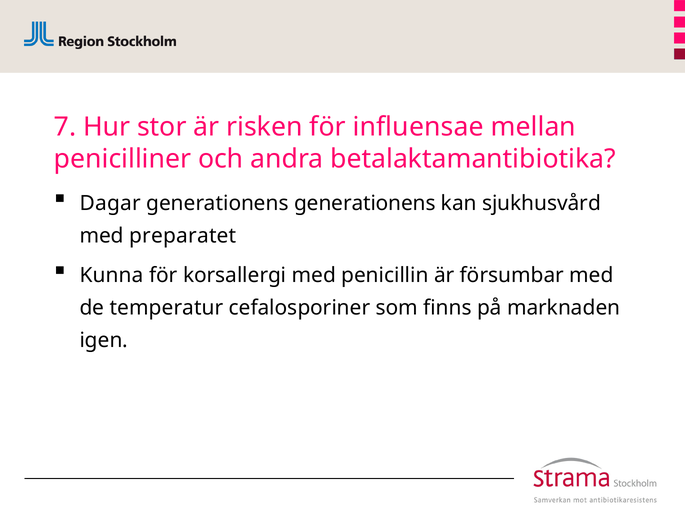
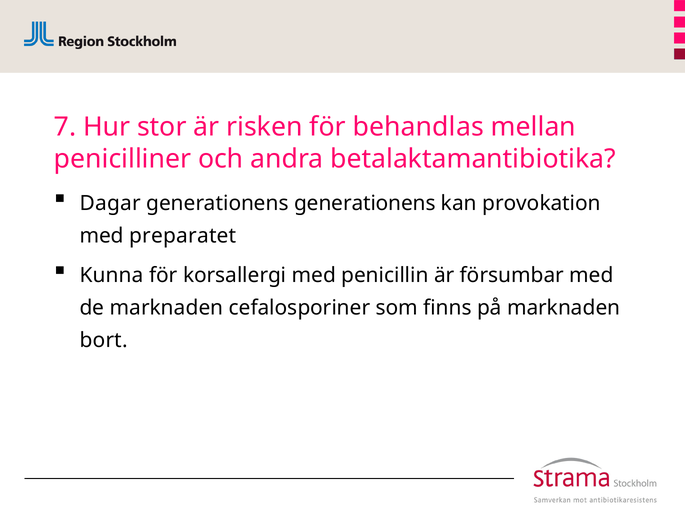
influensae: influensae -> behandlas (418, 127)
sjukhusvård: sjukhusvård -> provokation (542, 203)
de temperatur: temperatur -> marknaden (167, 308)
igen: igen -> bort (104, 340)
